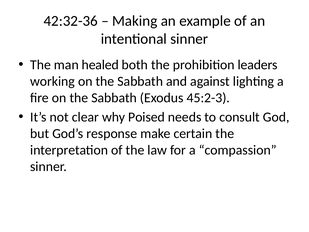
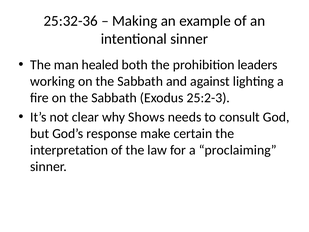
42:32-36: 42:32-36 -> 25:32-36 (71, 21)
45:2-3: 45:2-3 -> 25:2-3 (208, 98)
Poised: Poised -> Shows (146, 117)
compassion: compassion -> proclaiming (238, 150)
